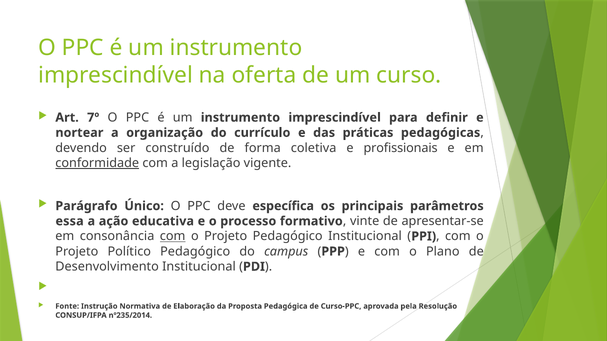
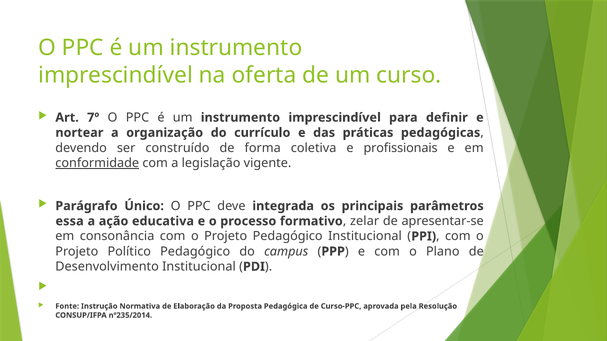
específica: específica -> integrada (283, 206)
vinte: vinte -> zelar (365, 221)
com underline: present -> none (173, 237)
